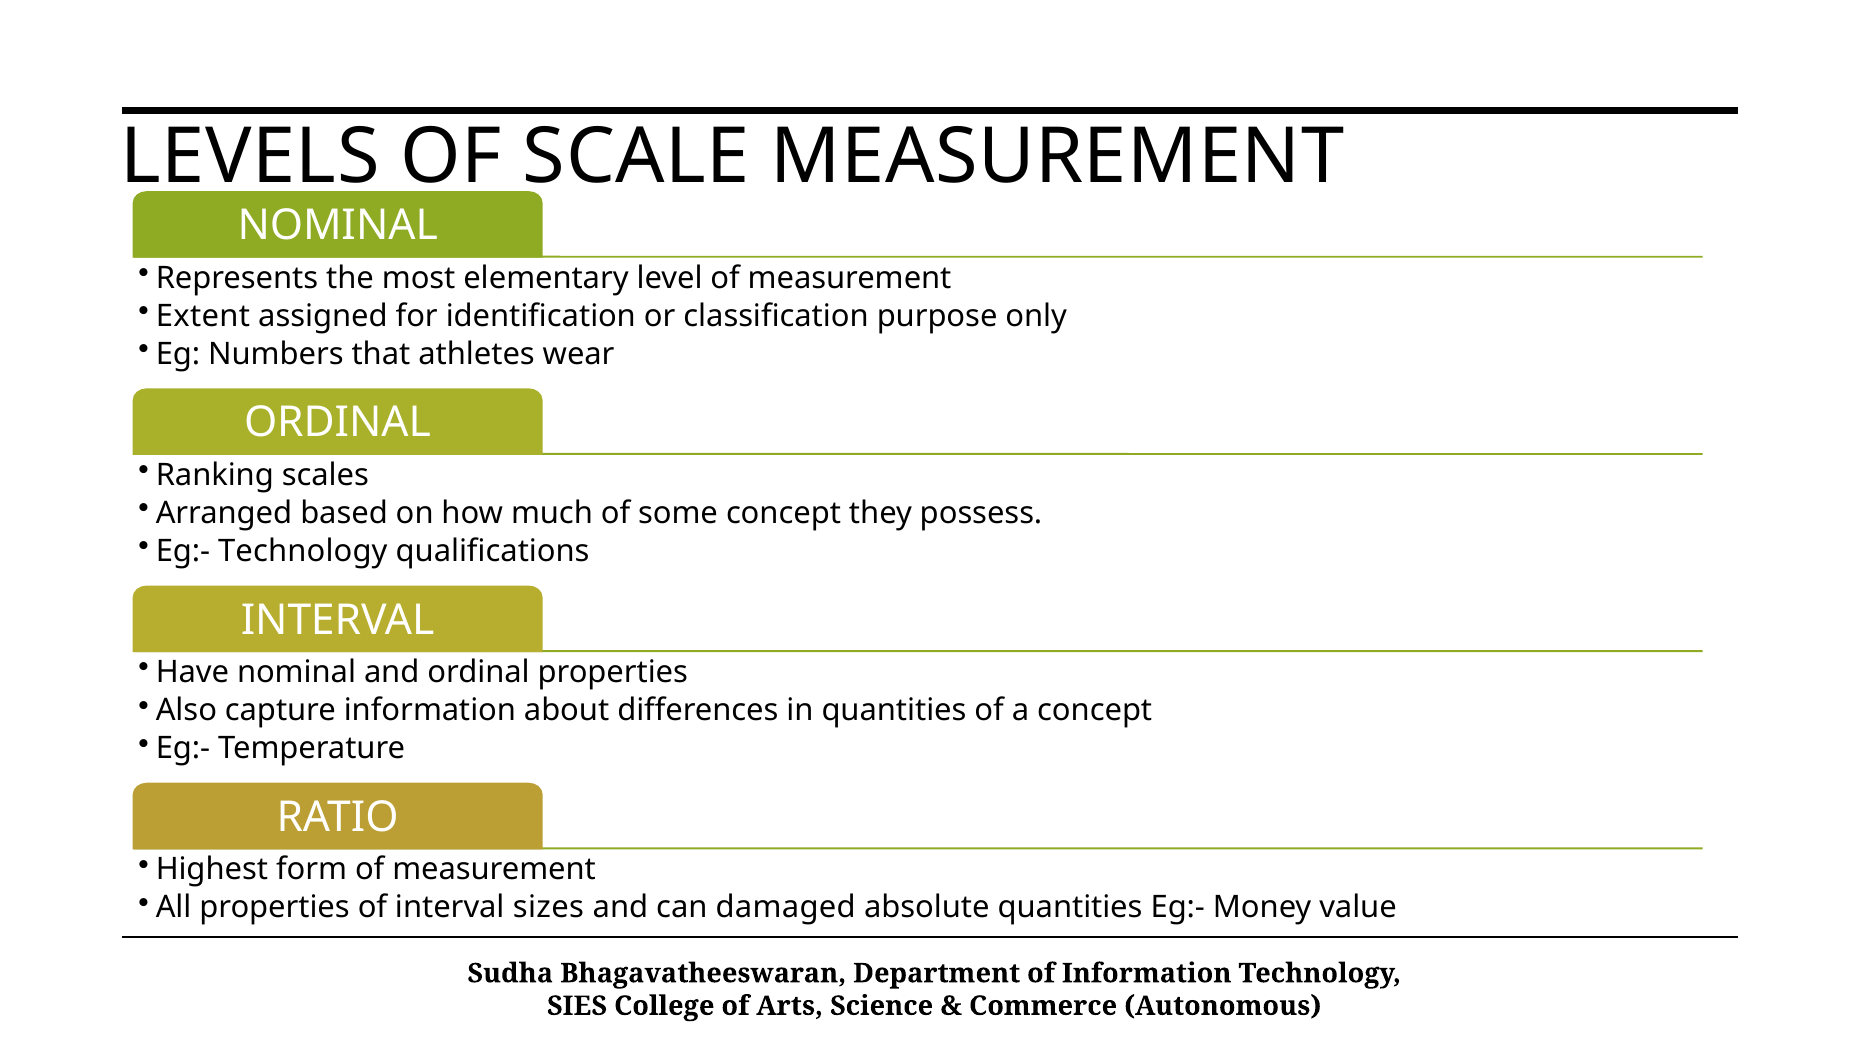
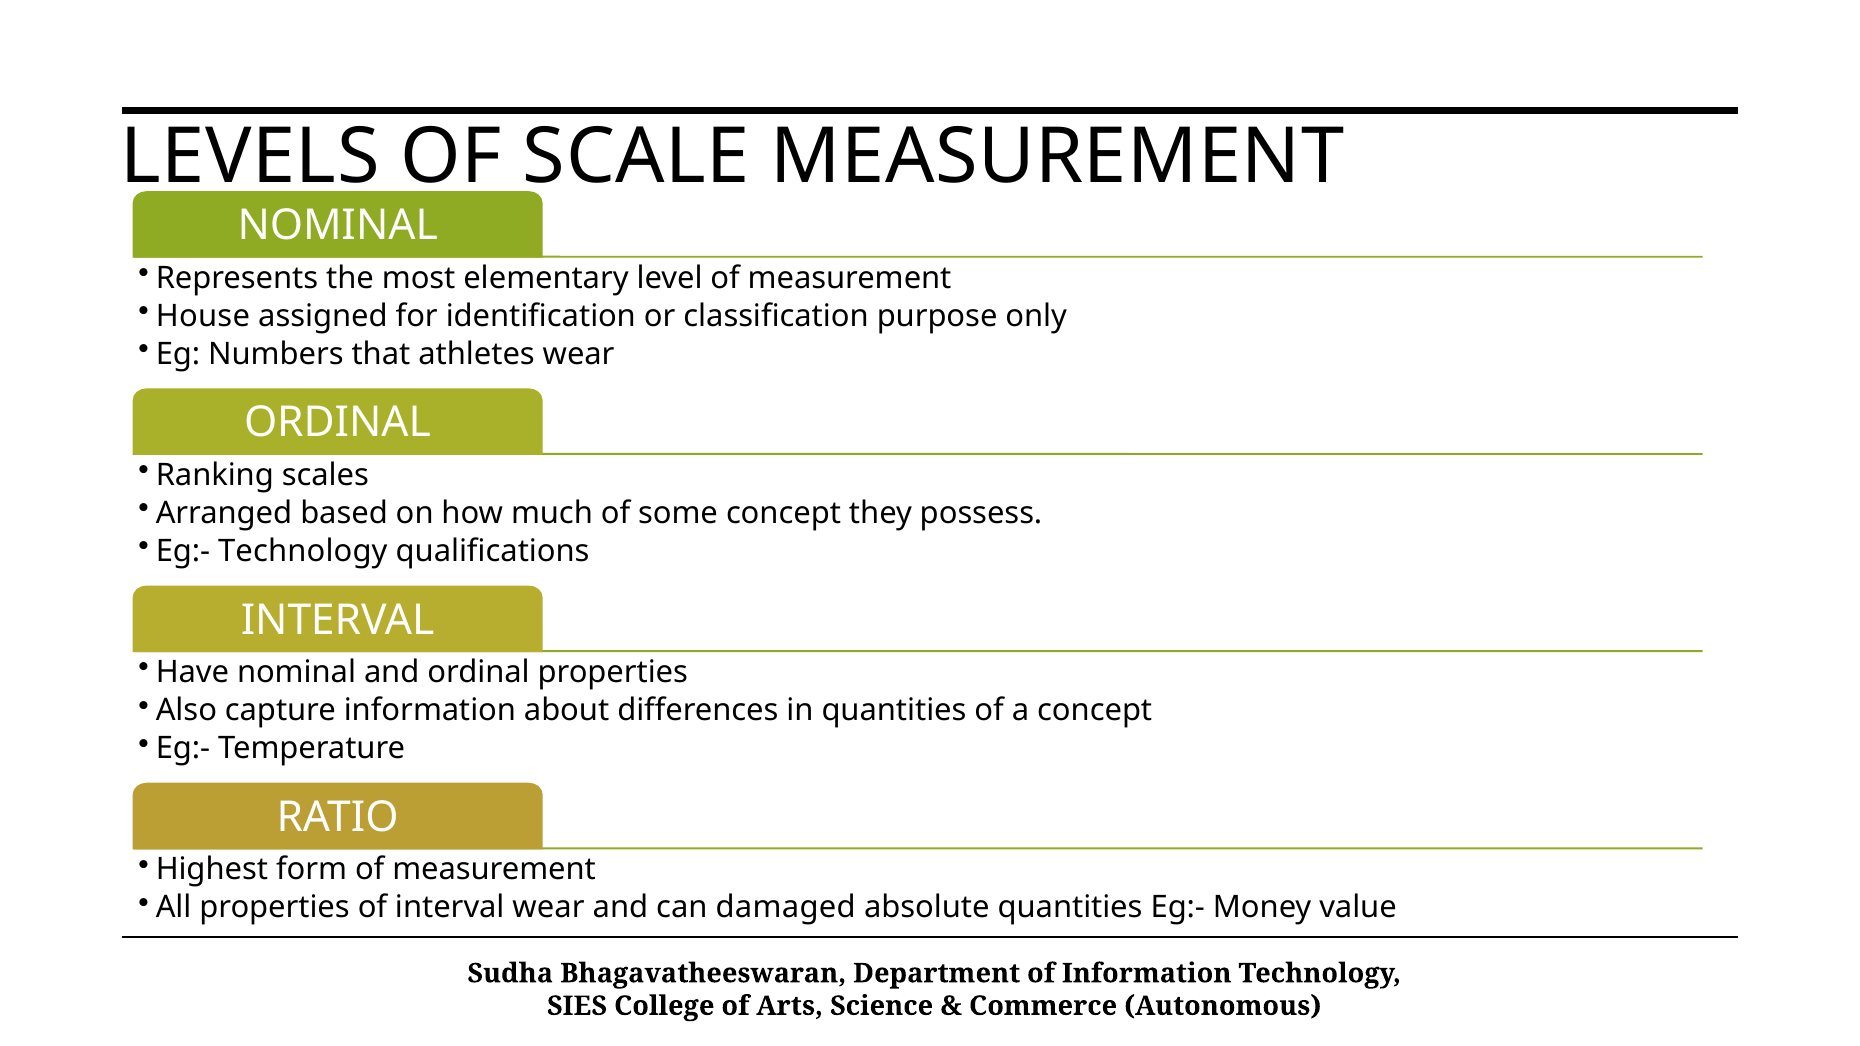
Extent: Extent -> House (203, 316)
interval sizes: sizes -> wear (549, 908)
